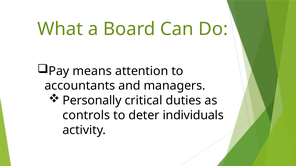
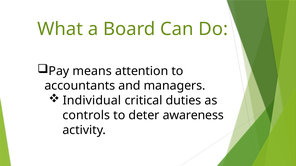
Personally: Personally -> Individual (92, 101)
individuals: individuals -> awareness (193, 116)
